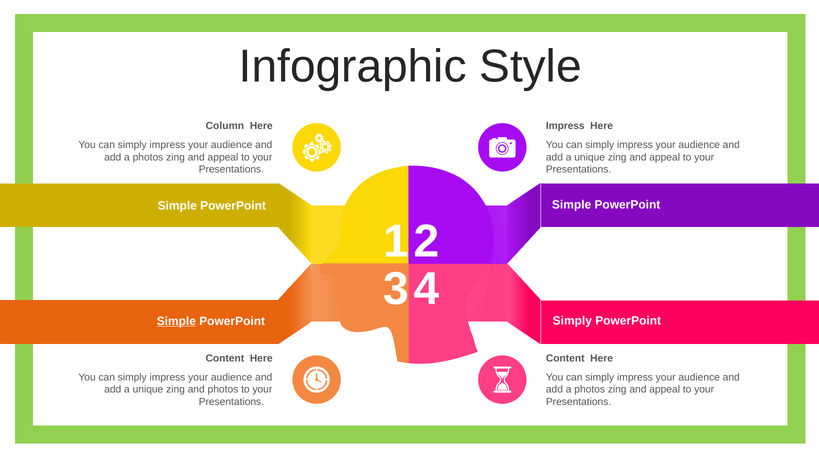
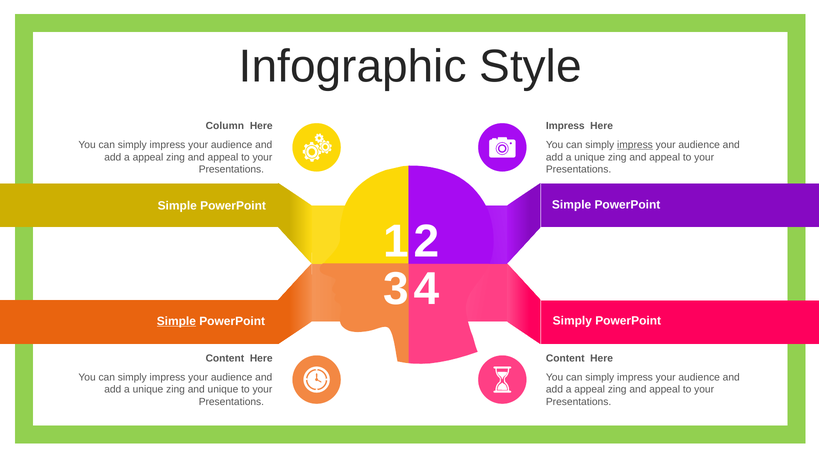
impress underline: none -> present (635, 145)
photos: photos -> appeal (148, 157)
and photos: photos -> unique (223, 389)
photos: photos -> appeal (590, 389)
